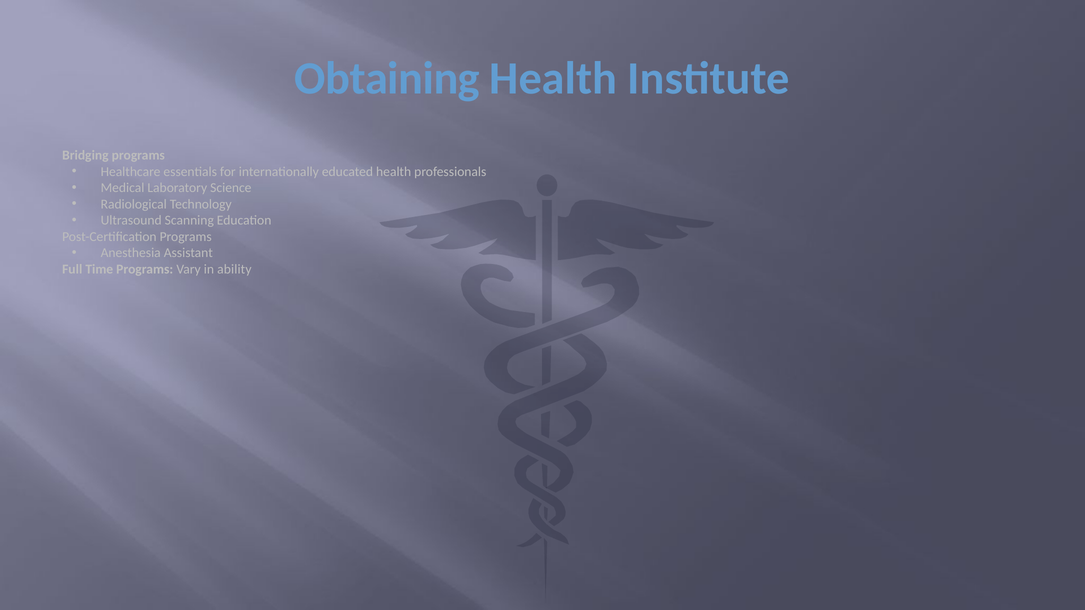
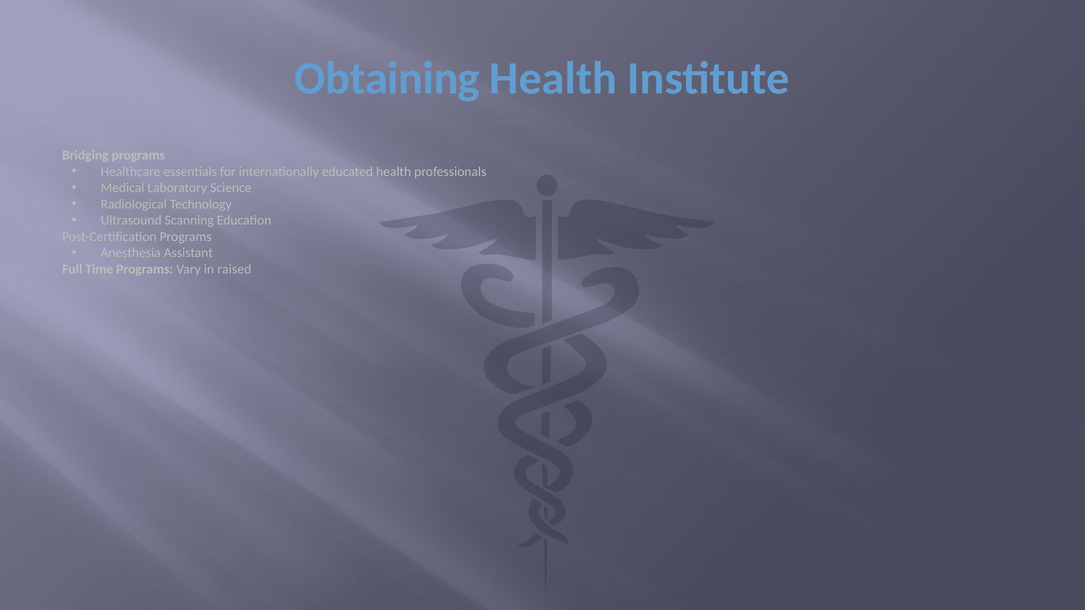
ability: ability -> raised (234, 269)
